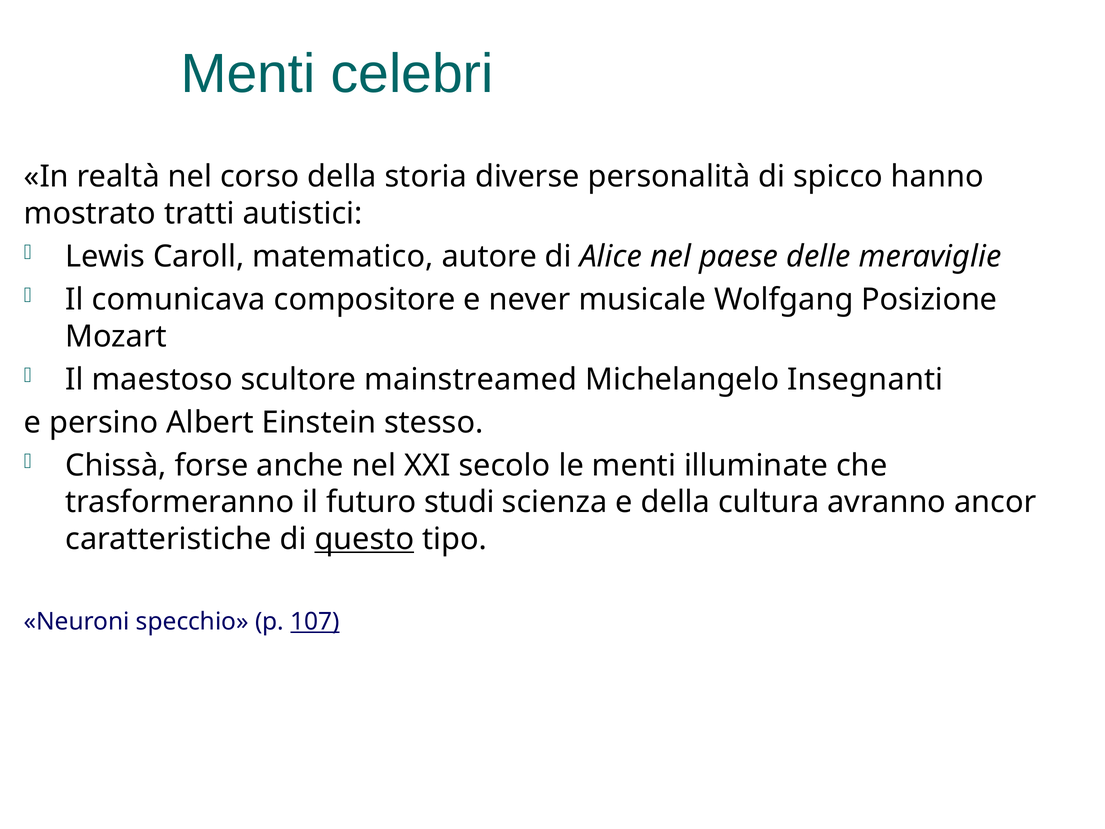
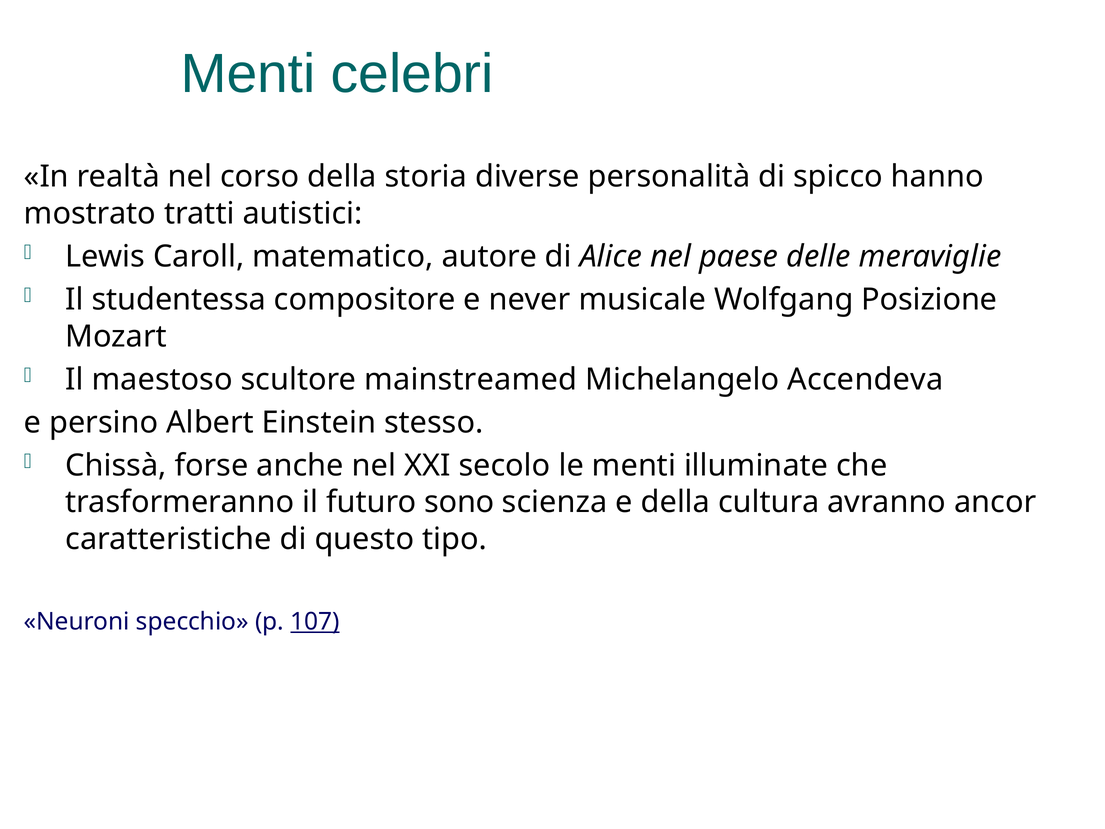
comunicava: comunicava -> studentessa (179, 299)
Insegnanti: Insegnanti -> Accendeva (865, 379)
studi: studi -> sono (459, 502)
questo underline: present -> none (364, 539)
